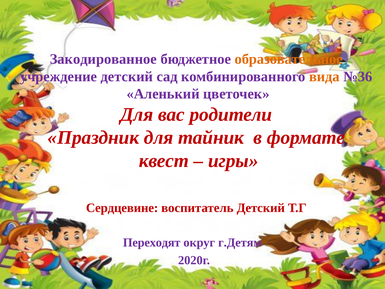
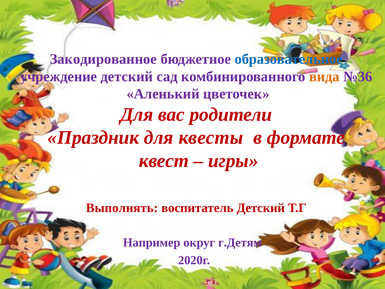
образовательное colour: orange -> blue (289, 59)
тайник: тайник -> квесты (211, 137)
Сердцевине: Сердцевине -> Выполнять (122, 208)
Переходят: Переходят -> Например (152, 242)
